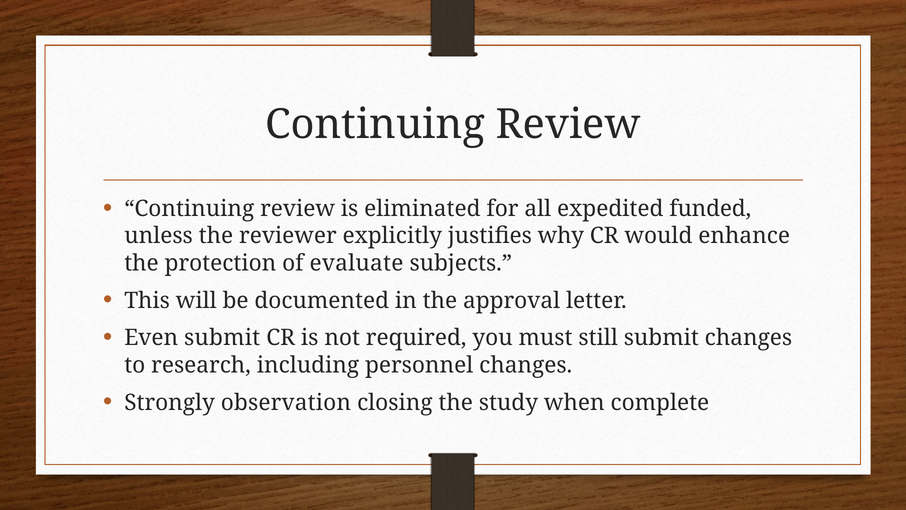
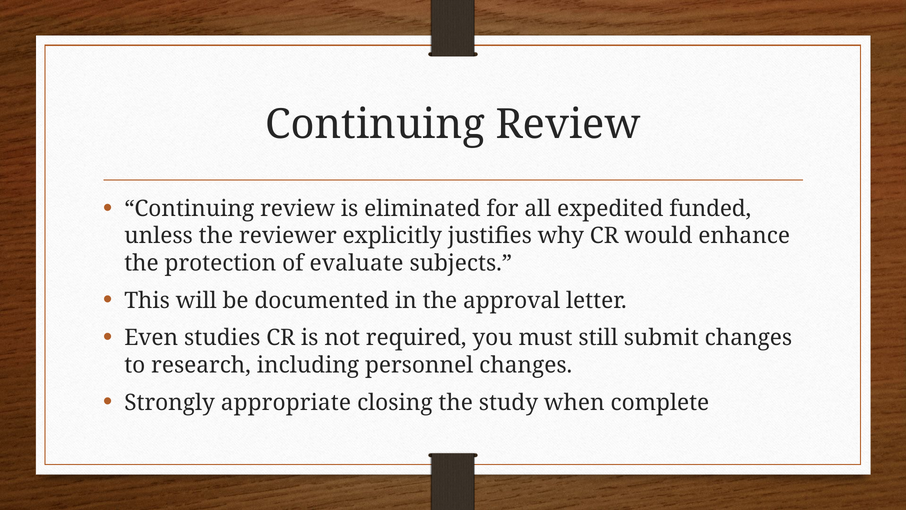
Even submit: submit -> studies (222, 338)
observation: observation -> appropriate (286, 402)
